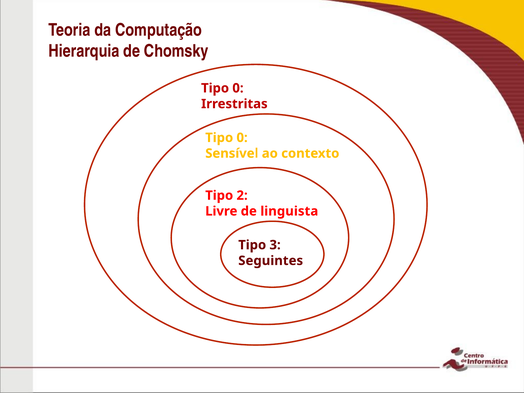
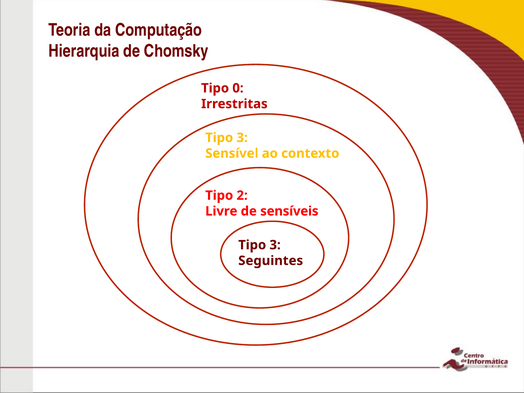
0: 0 -> 3 (242, 138)
linguista: linguista -> sensíveis (289, 211)
